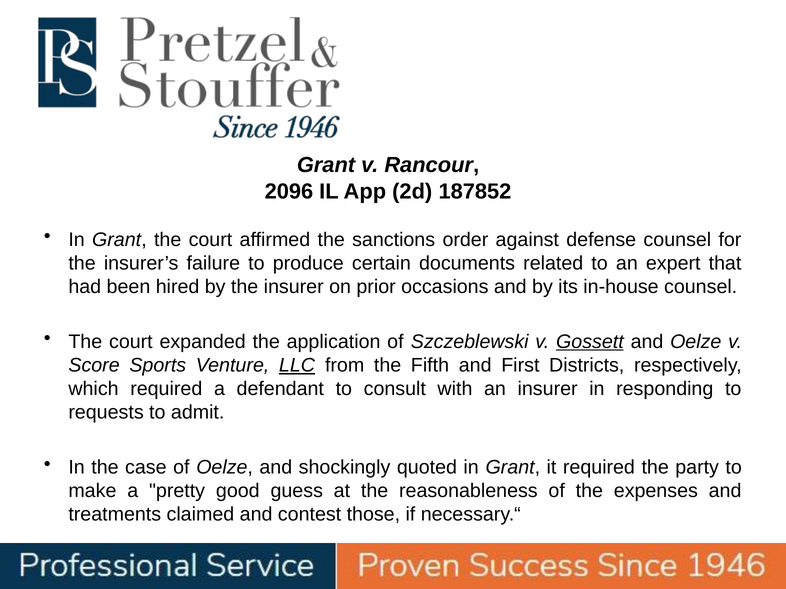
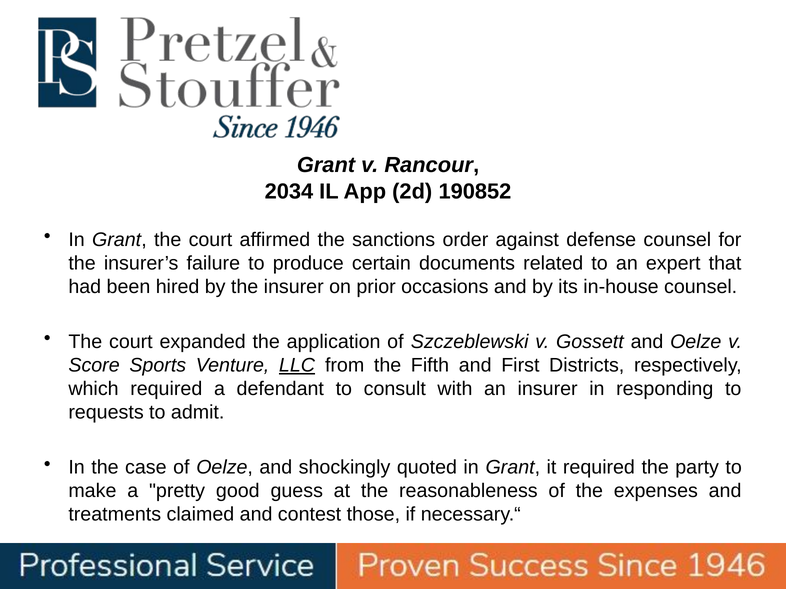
2096: 2096 -> 2034 (289, 191)
187852: 187852 -> 190852 (475, 191)
Gossett underline: present -> none (590, 342)
